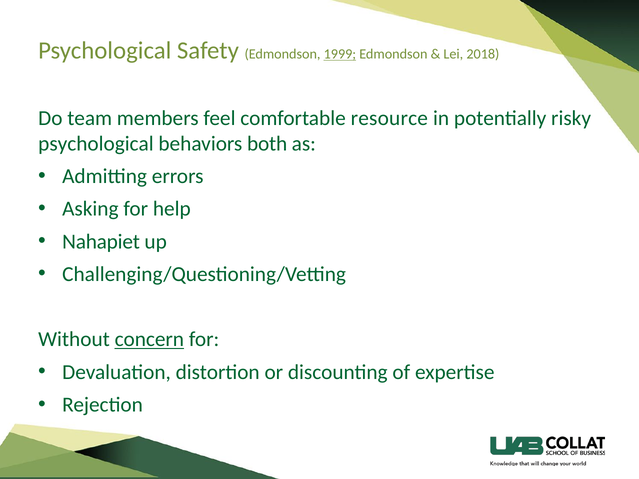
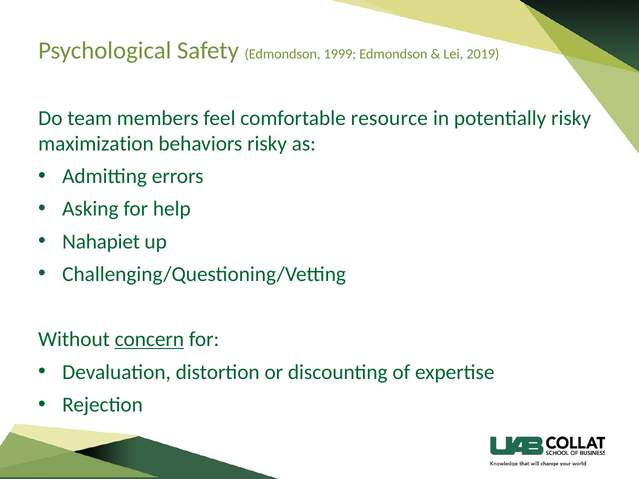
1999 underline: present -> none (340, 54)
2018: 2018 -> 2019 (483, 54)
psychological: psychological -> maximization (96, 144)
behaviors both: both -> risky (267, 144)
